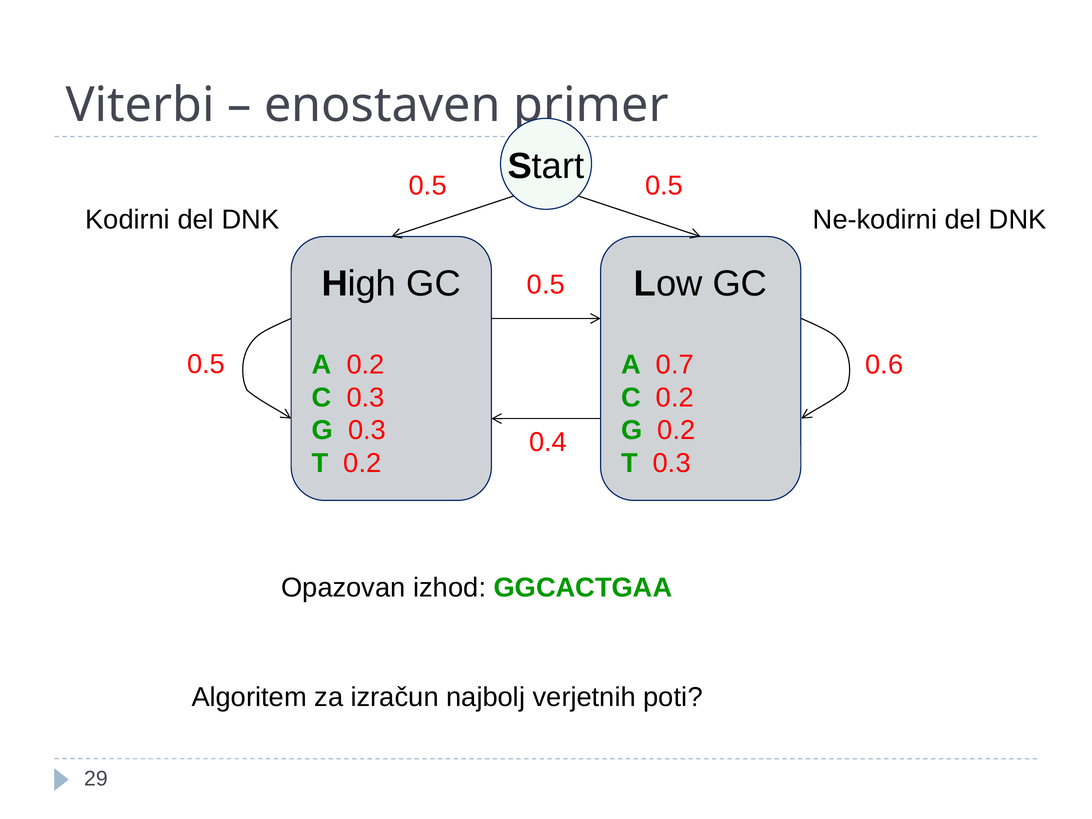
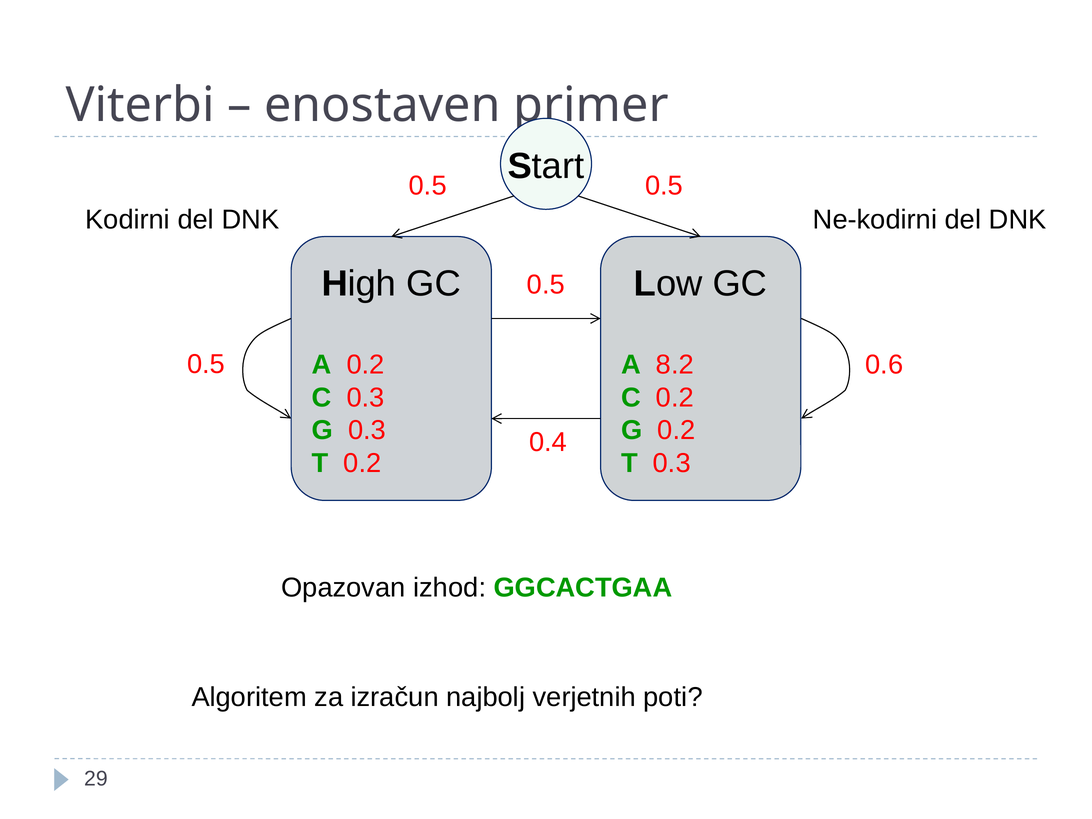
0.7: 0.7 -> 8.2 (675, 365)
